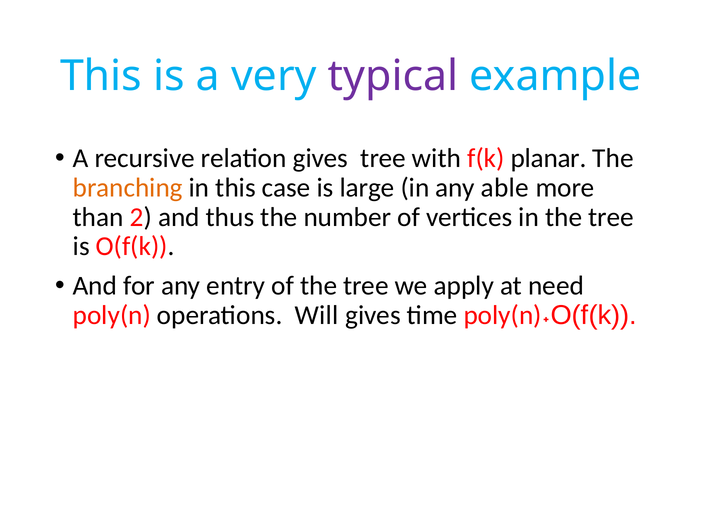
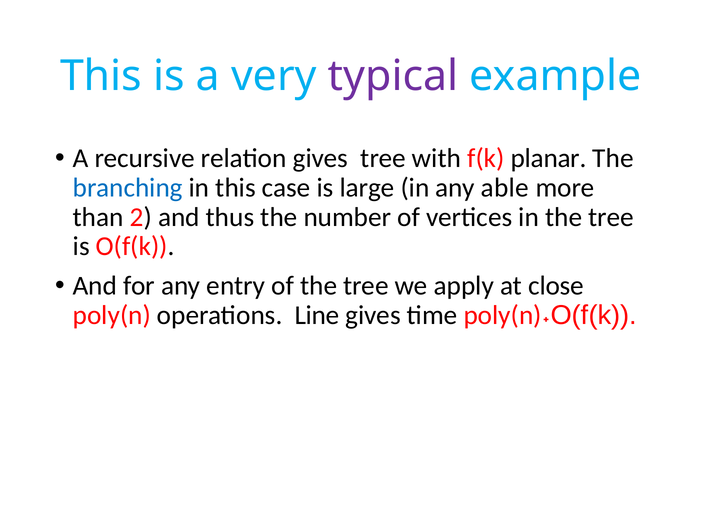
branching colour: orange -> blue (128, 188)
need: need -> close (556, 286)
Will: Will -> Line (317, 315)
